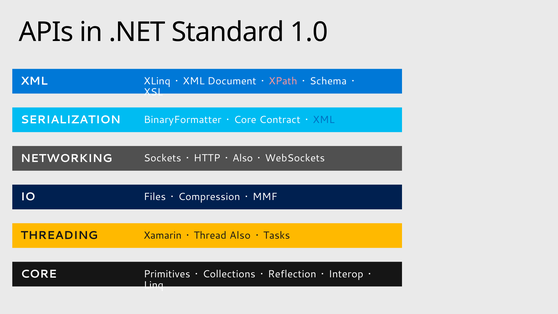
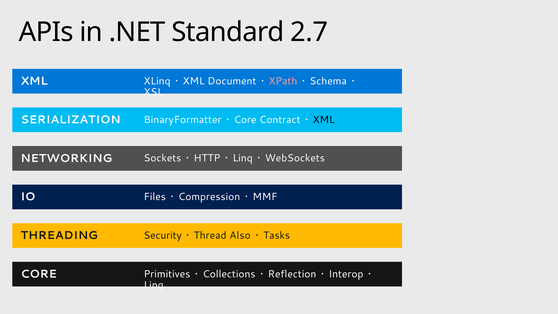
1.0: 1.0 -> 2.7 (309, 32)
XML colour: blue -> black (324, 120)
Also: Also -> Linq (243, 158)
Xamarin: Xamarin -> Security (163, 235)
